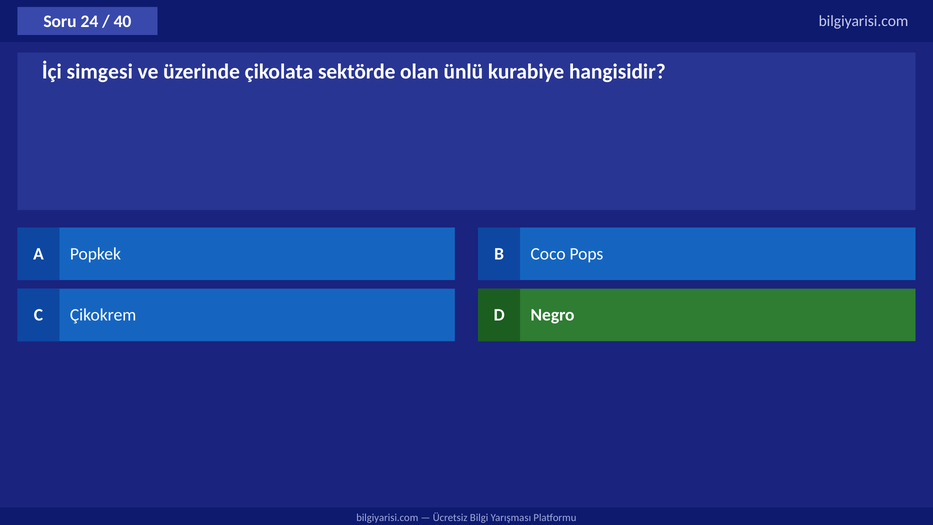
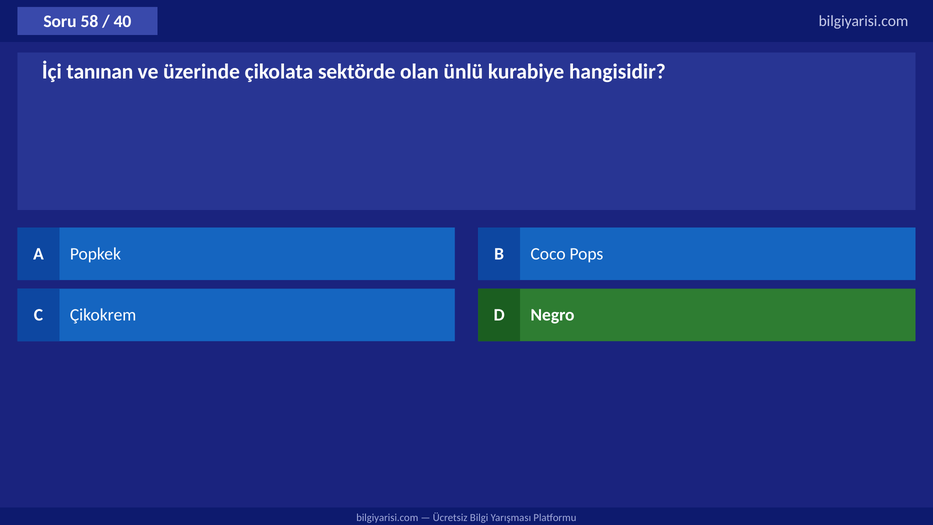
24: 24 -> 58 (89, 21)
simgesi: simgesi -> tanınan (100, 72)
